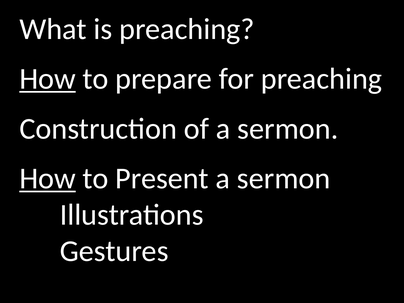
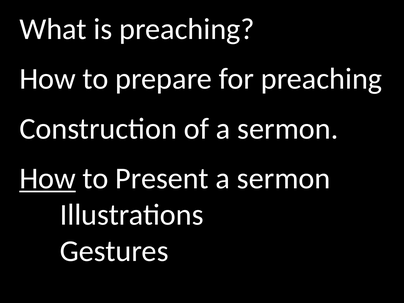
How underline: present -> none (48, 79)
